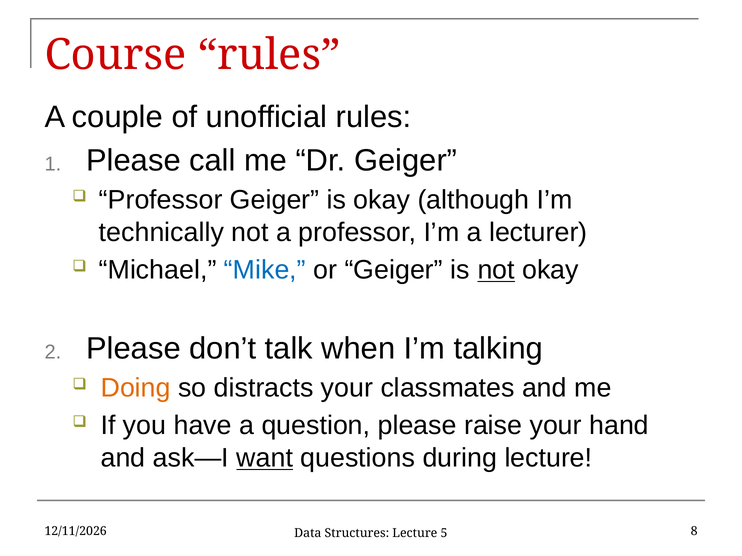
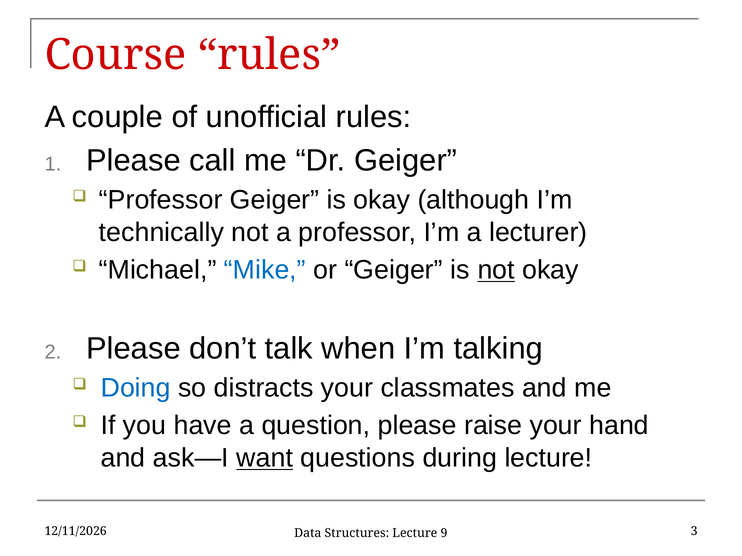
Doing colour: orange -> blue (136, 388)
8: 8 -> 3 (694, 531)
5: 5 -> 9 (444, 534)
